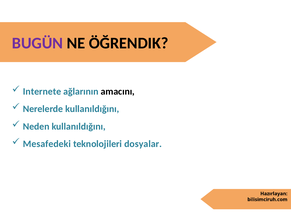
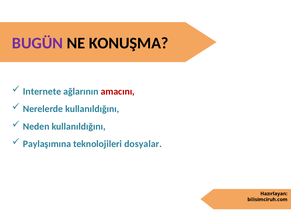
ÖĞRENDIK: ÖĞRENDIK -> KONUŞMA (129, 43)
amacını colour: black -> red (118, 91)
Mesafedeki: Mesafedeki -> Paylaşımına (47, 143)
